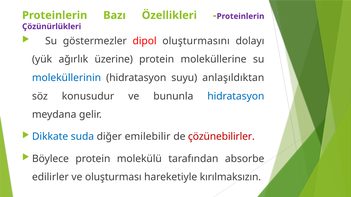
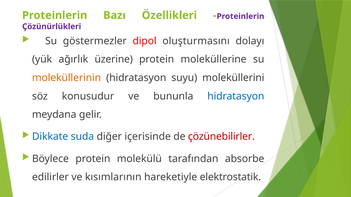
moleküllerinin colour: blue -> orange (67, 78)
anlaşıldıktan: anlaşıldıktan -> moleküllerini (233, 78)
emilebilir: emilebilir -> içerisinde (148, 137)
oluşturması: oluşturması -> kısımlarının (113, 177)
kırılmaksızın: kırılmaksızın -> elektrostatik (230, 177)
